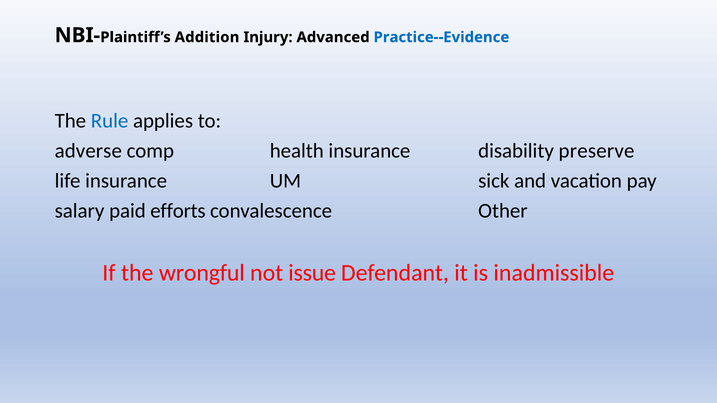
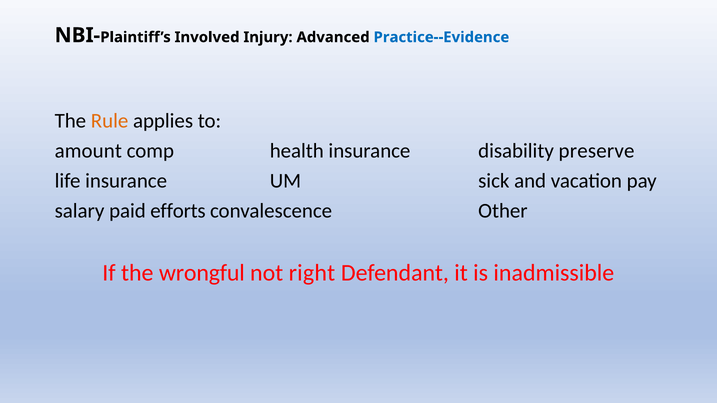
Addition: Addition -> Involved (207, 37)
Rule colour: blue -> orange (110, 121)
adverse: adverse -> amount (88, 151)
issue: issue -> right (312, 273)
